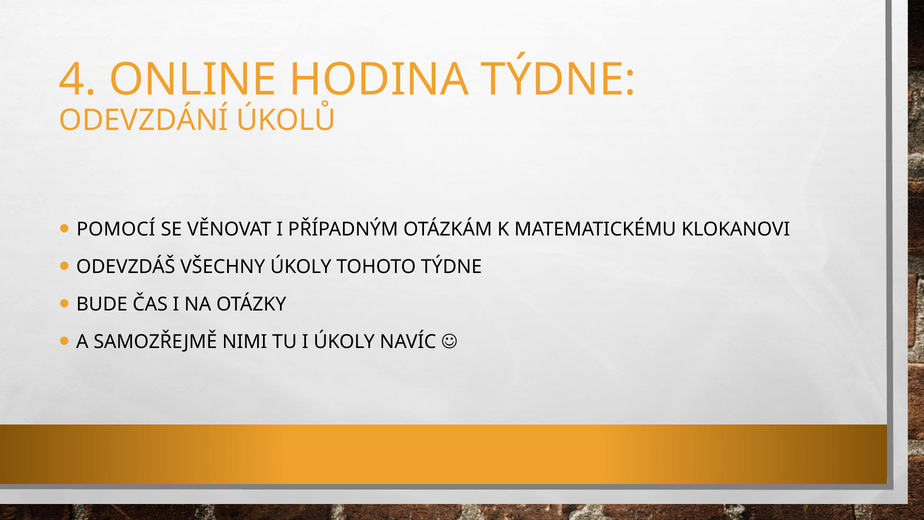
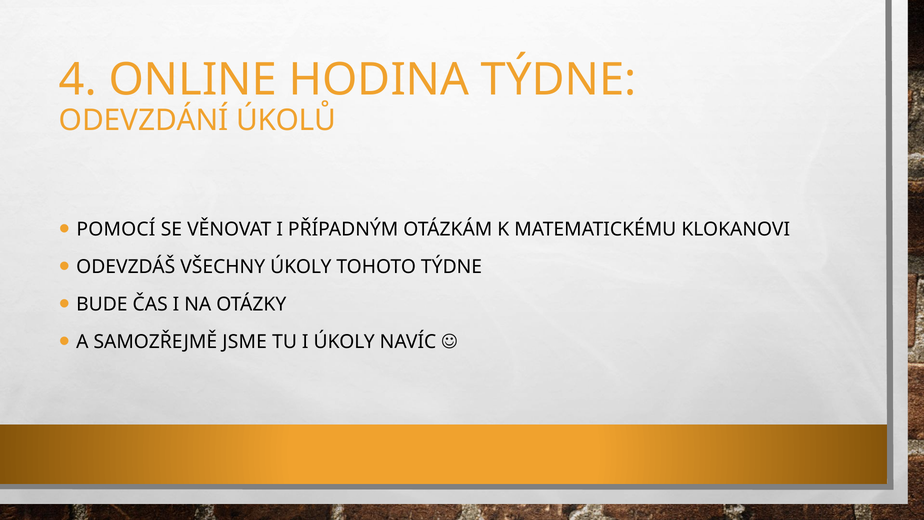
NIMI: NIMI -> JSME (245, 342)
